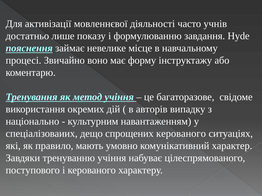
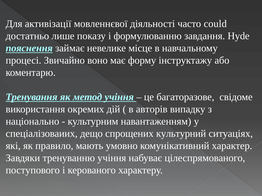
учнів: учнів -> could (215, 24)
спрощених керованого: керованого -> культурний (181, 134)
